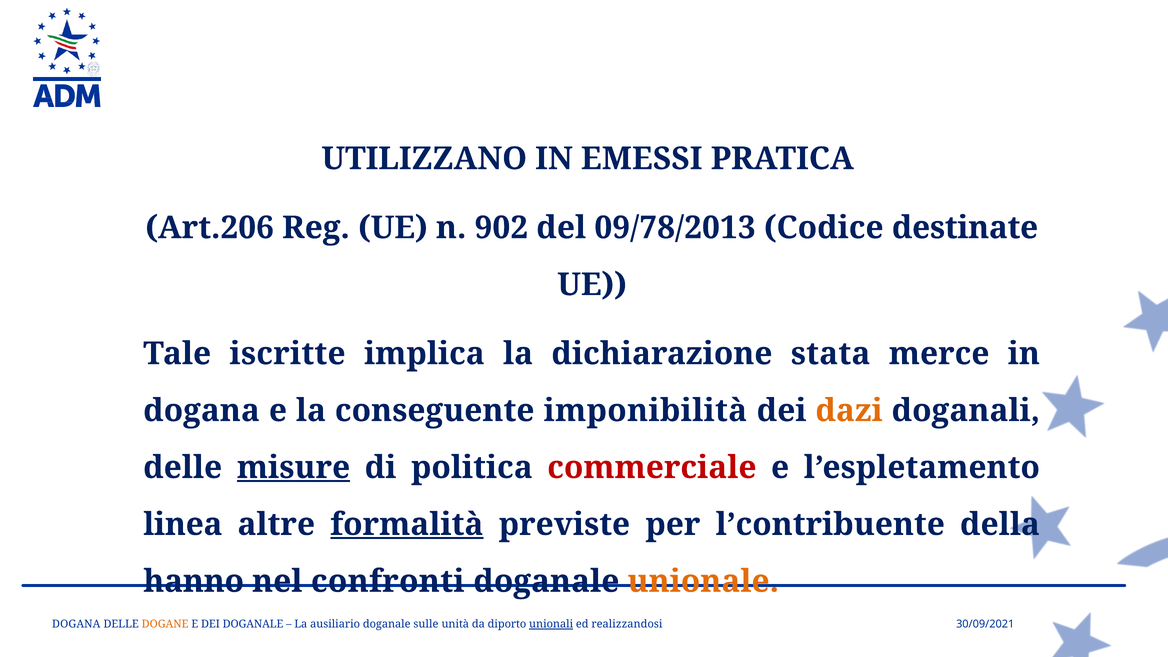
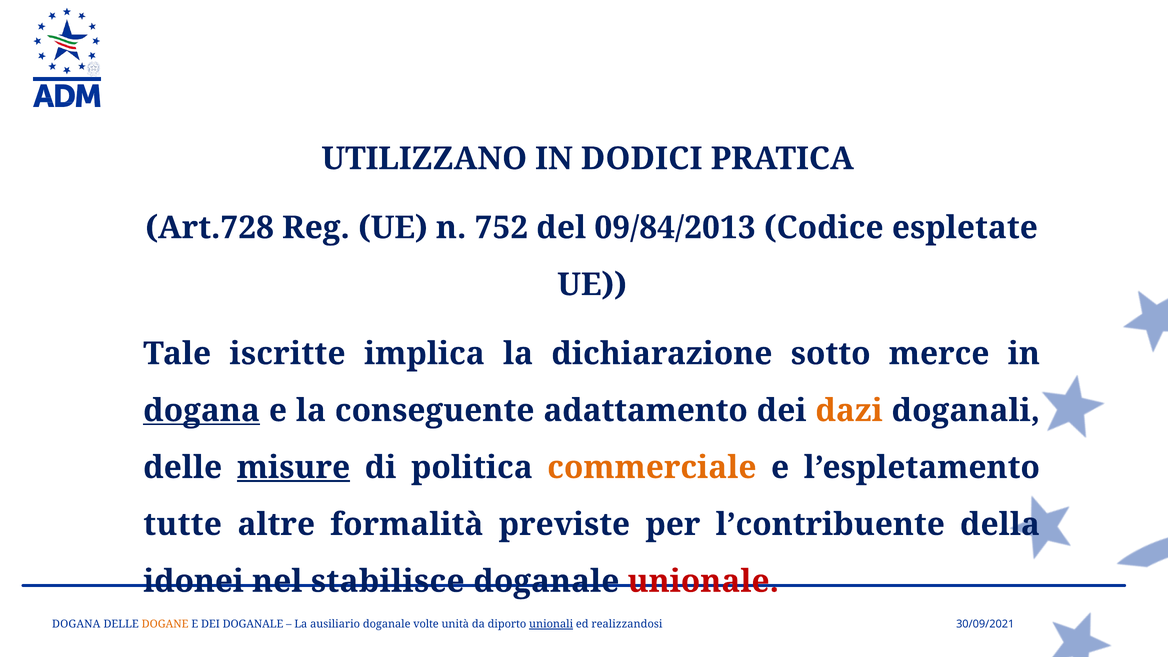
EMESSI: EMESSI -> DODICI (642, 159)
Art.206: Art.206 -> Art.728 (210, 228)
902: 902 -> 752 (501, 228)
09/78/2013: 09/78/2013 -> 09/84/2013 (675, 228)
destinate: destinate -> espletate (965, 228)
stata: stata -> sotto (831, 354)
dogana underline: none -> present (202, 411)
imponibilità: imponibilità -> adattamento (646, 411)
commerciale colour: red -> orange (652, 468)
linea: linea -> tutte (183, 524)
formalità underline: present -> none (407, 524)
hanno: hanno -> idonei (194, 581)
confronti: confronti -> stabilisce (388, 581)
unionale colour: orange -> red (703, 581)
sulle: sulle -> volte (426, 624)
